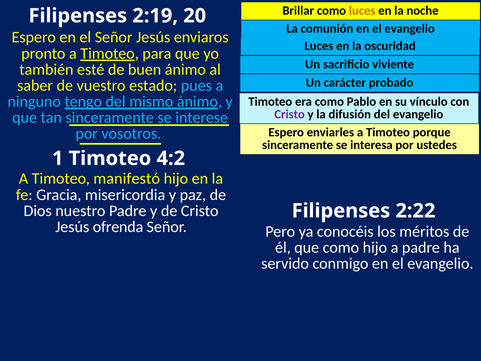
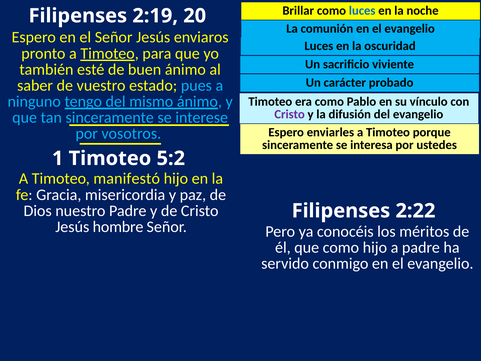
luces colour: orange -> blue (362, 11)
4:2: 4:2 -> 5:2 (171, 158)
ofrenda: ofrenda -> hombre (118, 227)
